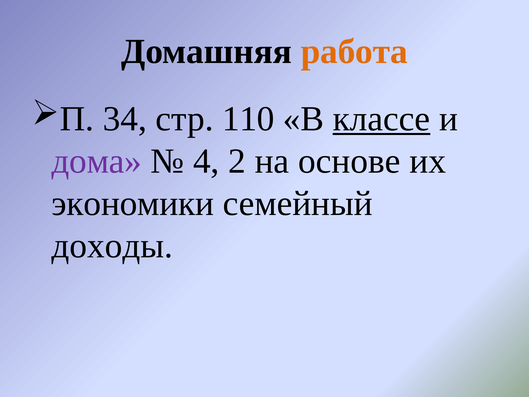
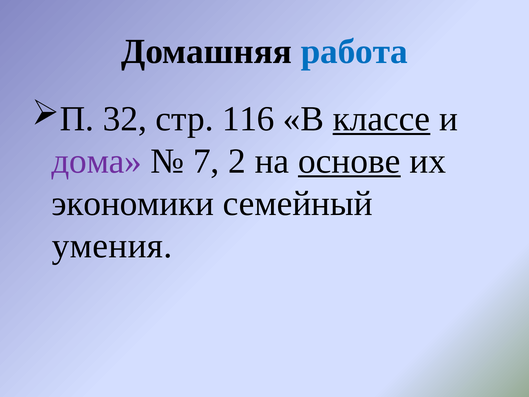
работа colour: orange -> blue (354, 51)
34: 34 -> 32 (125, 119)
110: 110 -> 116 (248, 119)
4: 4 -> 7 (206, 161)
основе underline: none -> present (349, 161)
доходы: доходы -> умения (112, 246)
